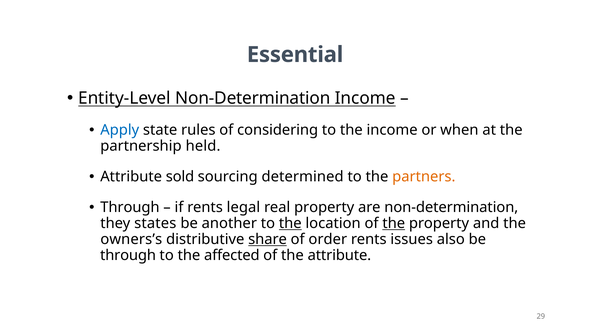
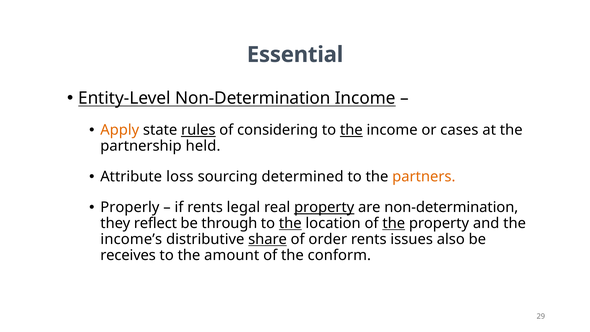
Apply colour: blue -> orange (120, 130)
rules underline: none -> present (198, 130)
the underline: none -> present (351, 130)
when: when -> cases (459, 130)
sold: sold -> loss (180, 177)
Through: Through -> Properly (130, 207)
property underline: none -> present (324, 207)
states: states -> reflect (155, 223)
another: another -> through (229, 223)
owners’s: owners’s -> income’s (131, 239)
through: through -> receives (128, 255)
affected: affected -> amount (232, 255)
the attribute: attribute -> conform (339, 255)
